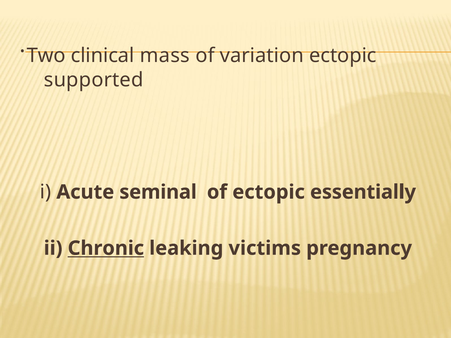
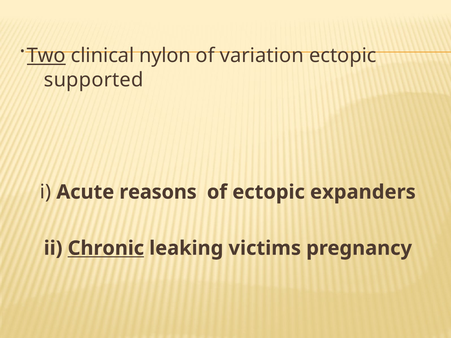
Two underline: none -> present (46, 56)
mass: mass -> nylon (165, 56)
seminal: seminal -> reasons (158, 192)
essentially: essentially -> expanders (363, 192)
